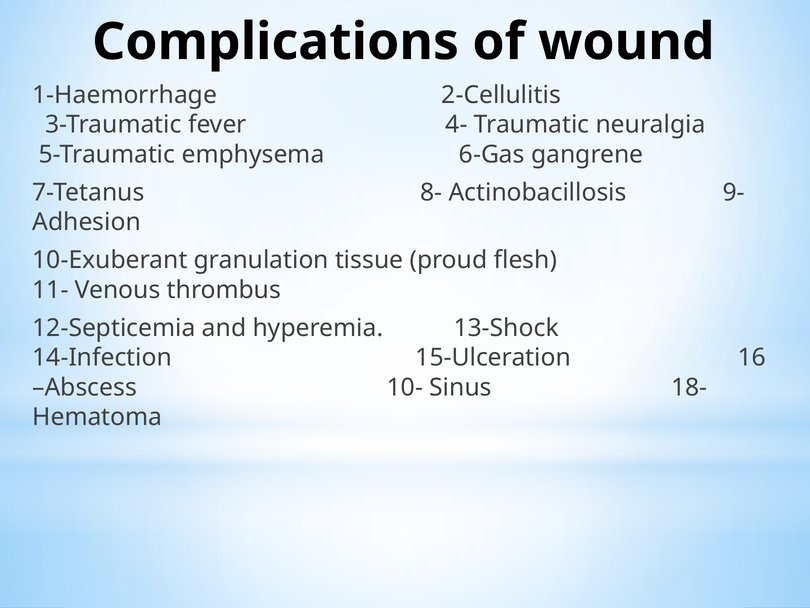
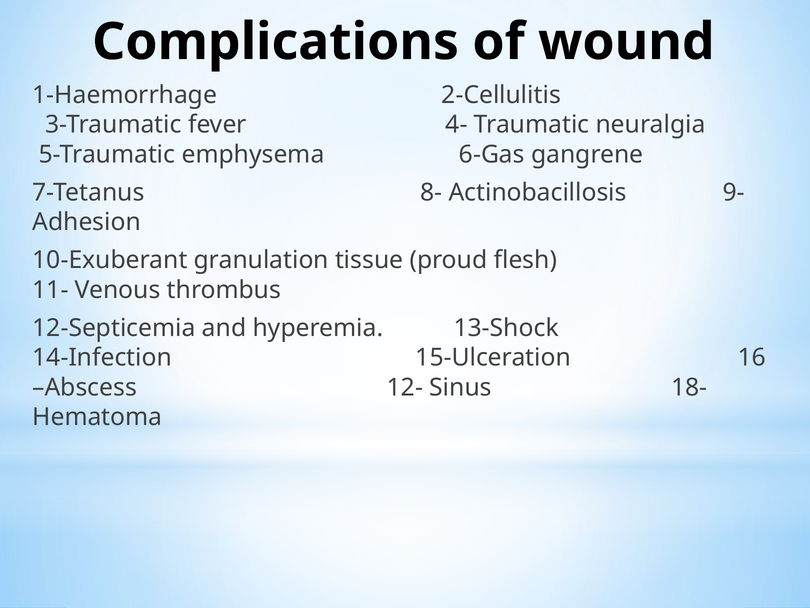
10-: 10- -> 12- (405, 387)
